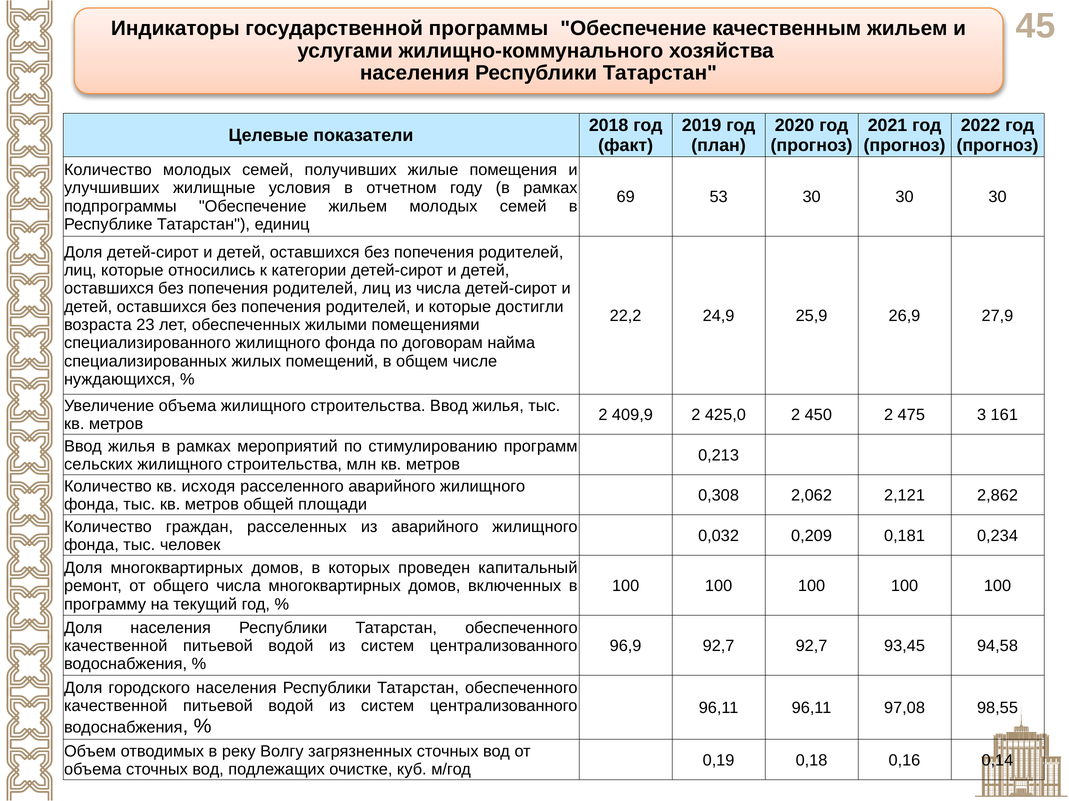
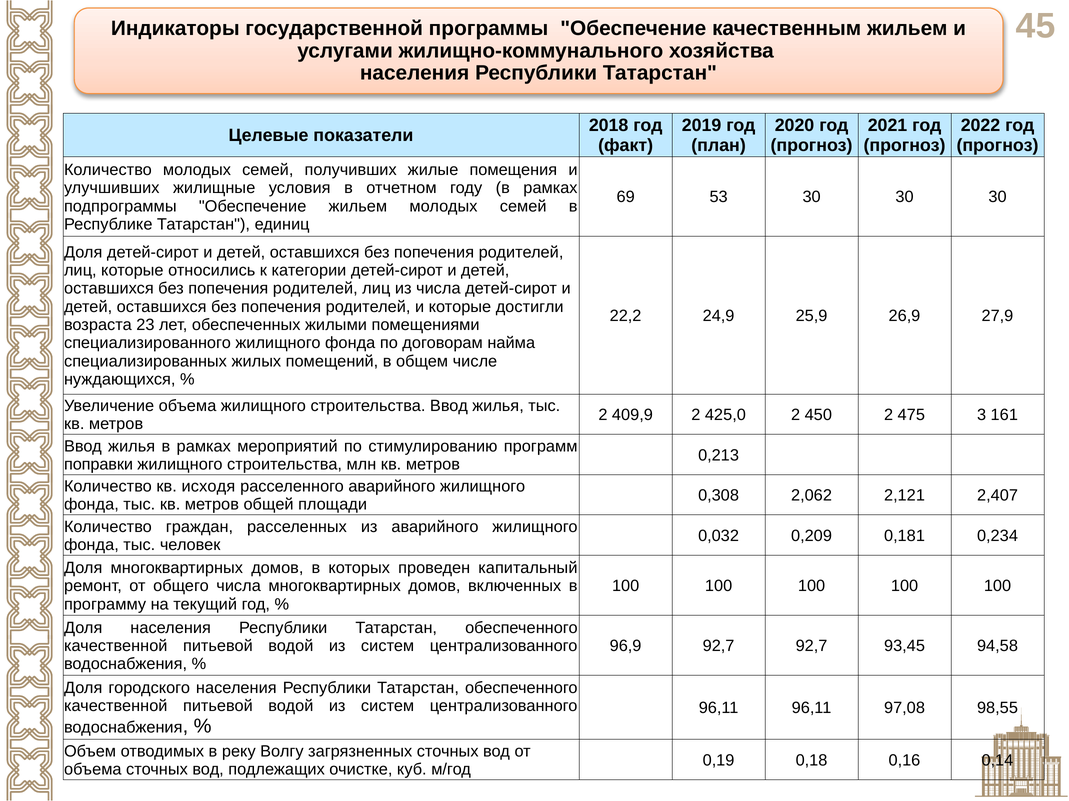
сельских: сельских -> поправки (99, 465)
2,862: 2,862 -> 2,407 (997, 496)
